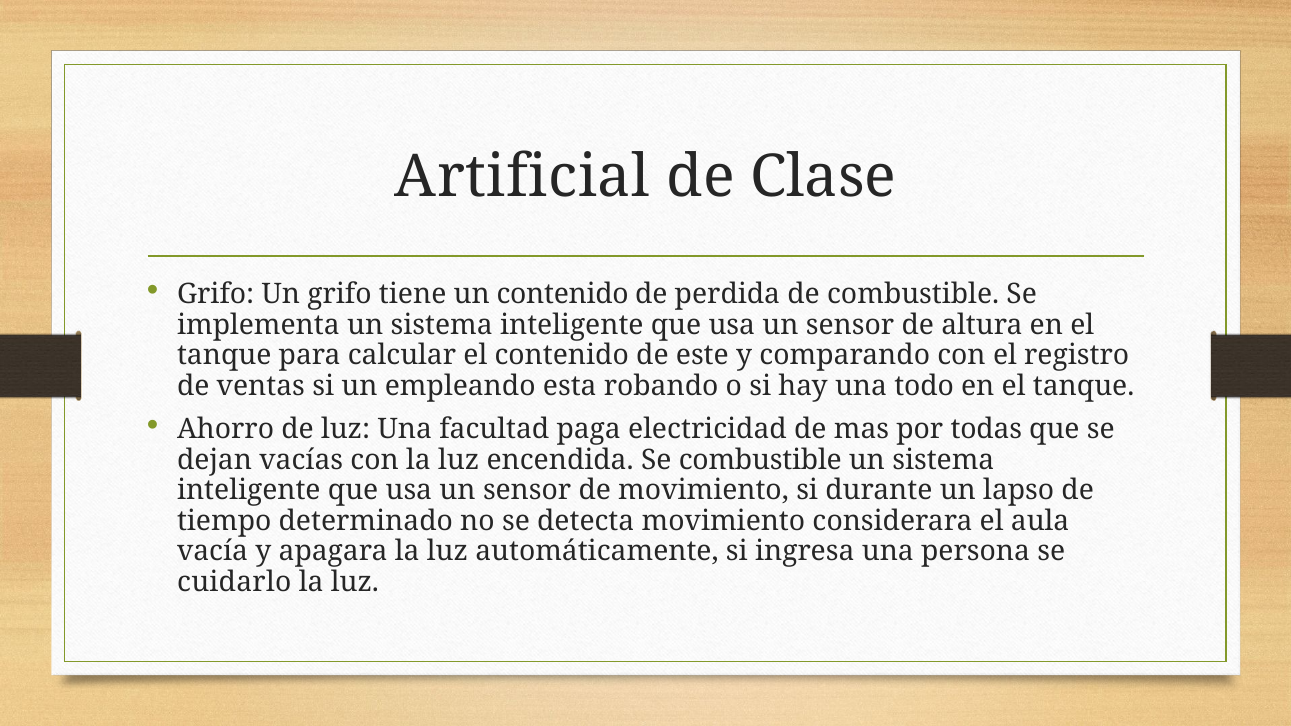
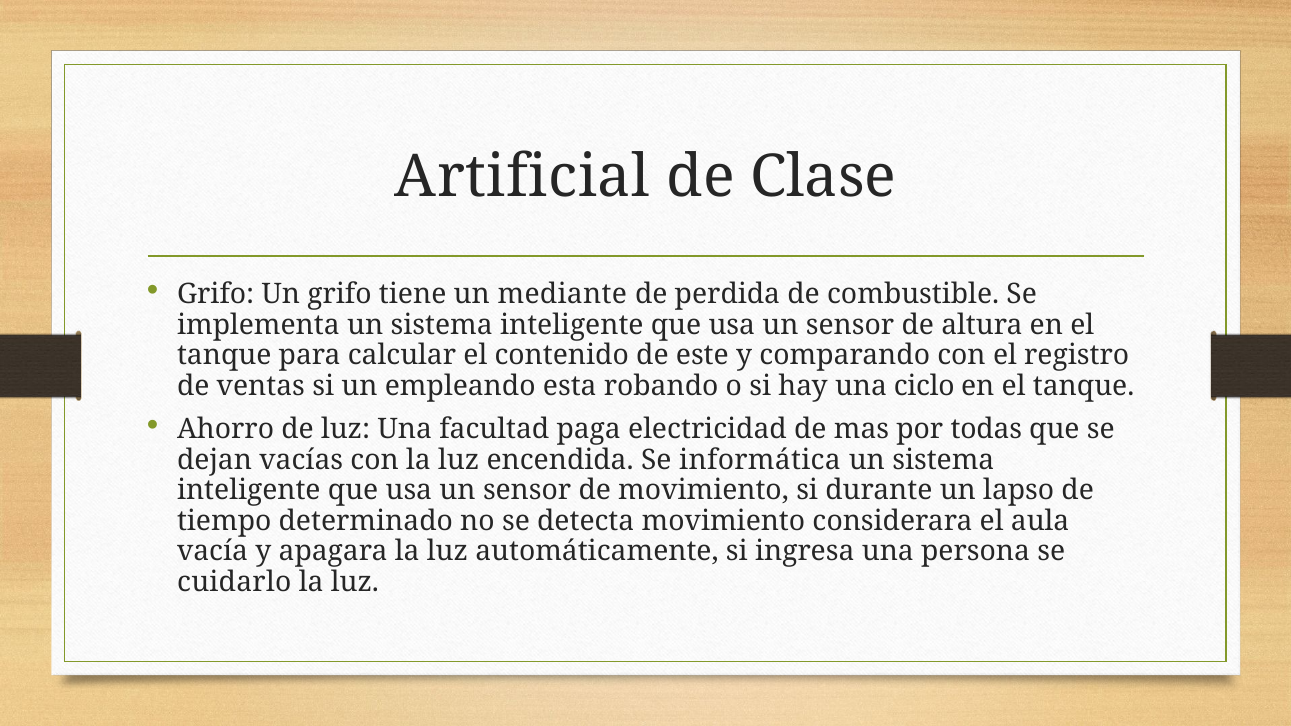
un contenido: contenido -> mediante (562, 295)
todo: todo -> ciclo (924, 386)
Se combustible: combustible -> informática (760, 460)
